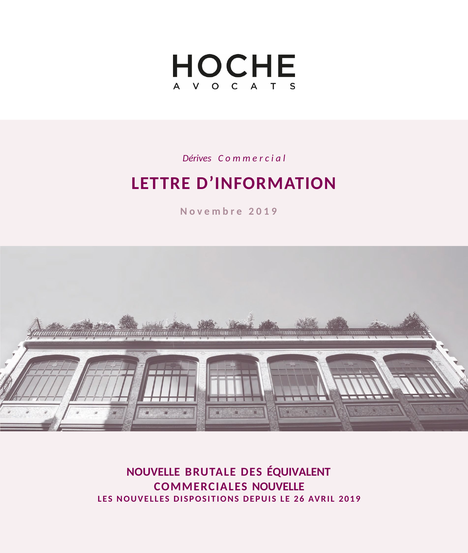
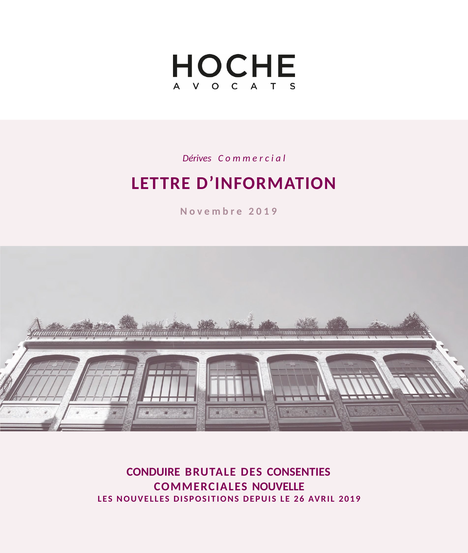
NOUVELLE: NOUVELLE -> CONDUIRE (153, 472)
ÉQUIVALENT: ÉQUIVALENT -> CONSENTIES (299, 472)
